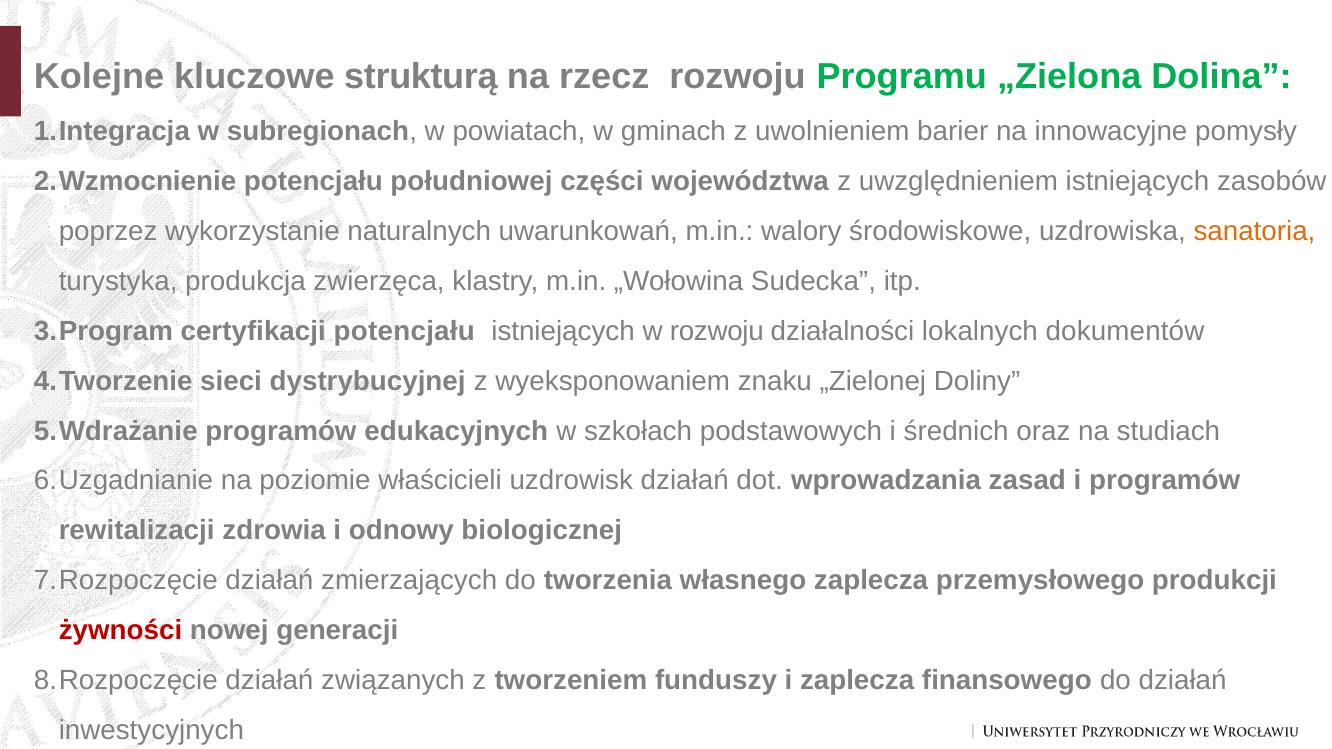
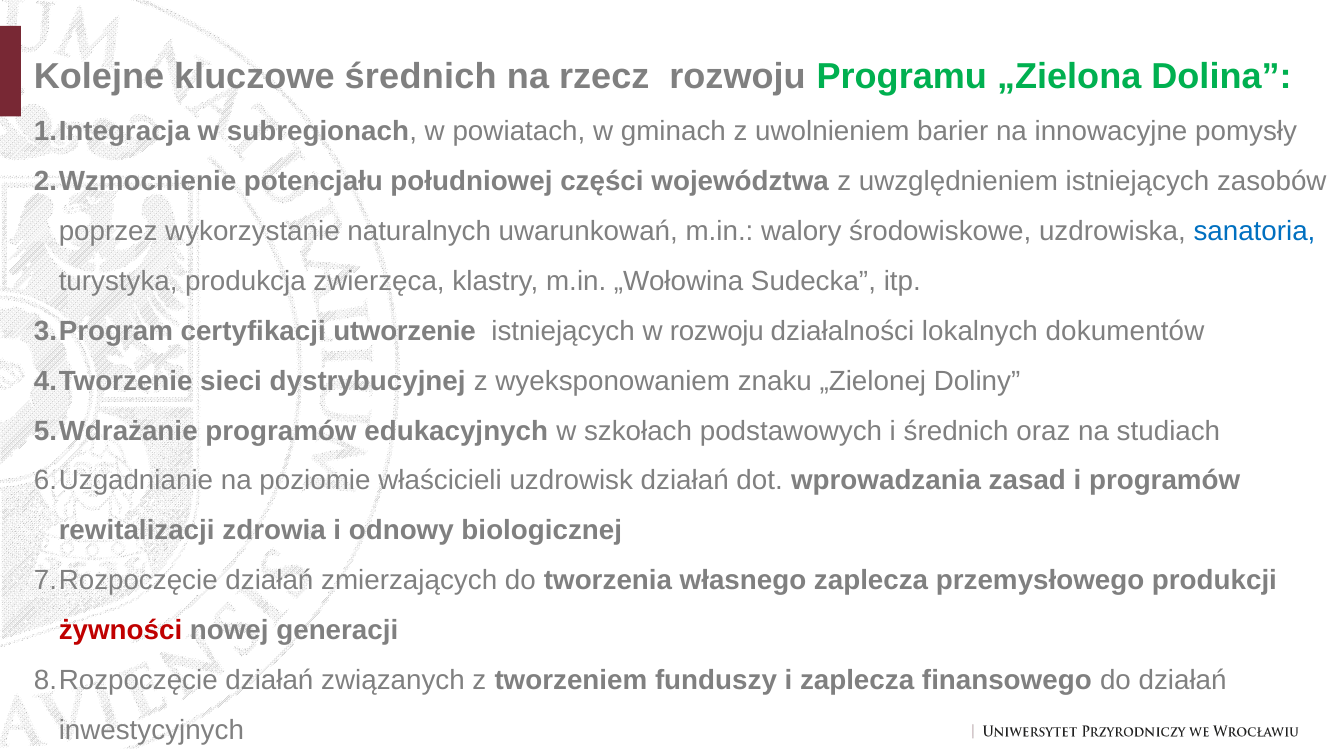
kluczowe strukturą: strukturą -> średnich (421, 77)
sanatoria colour: orange -> blue (1254, 231)
certyfikacji potencjału: potencjału -> utworzenie (405, 331)
